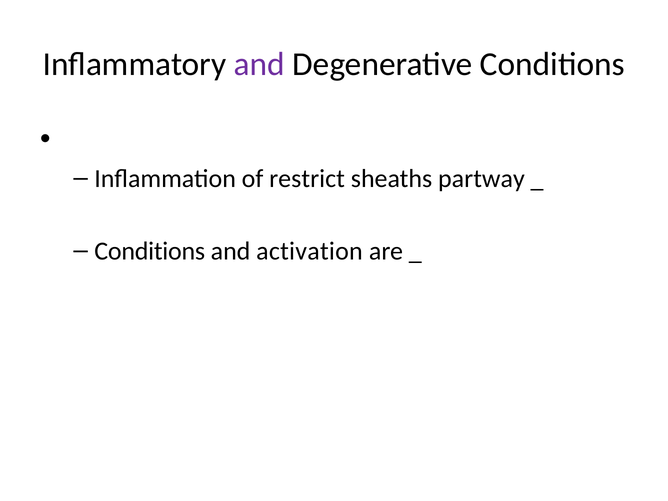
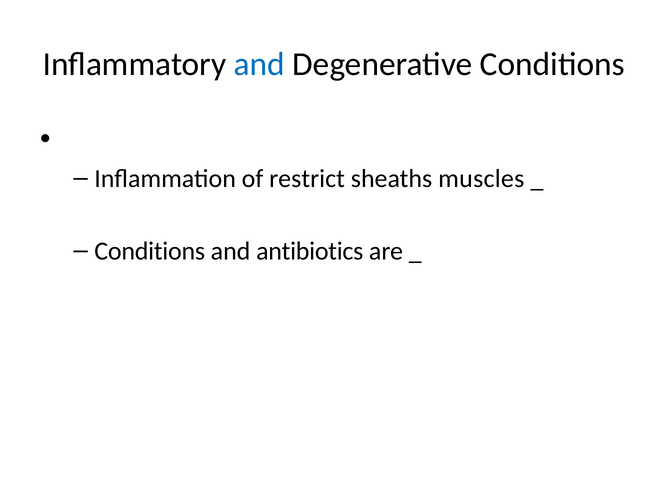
and colour: purple -> blue (259, 64)
partway: partway -> muscles (481, 178)
activation: activation -> antibiotics (310, 251)
